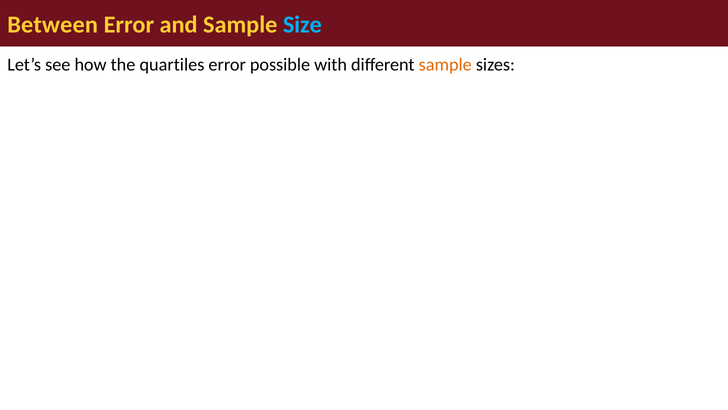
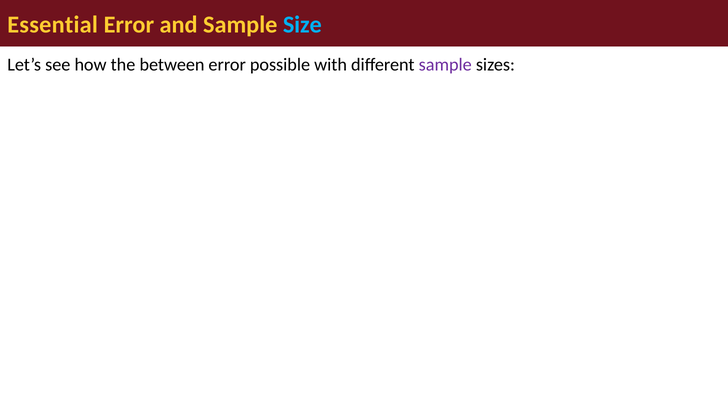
Between: Between -> Essential (53, 25)
quartiles: quartiles -> between (172, 65)
sample colour: orange -> purple (445, 65)
